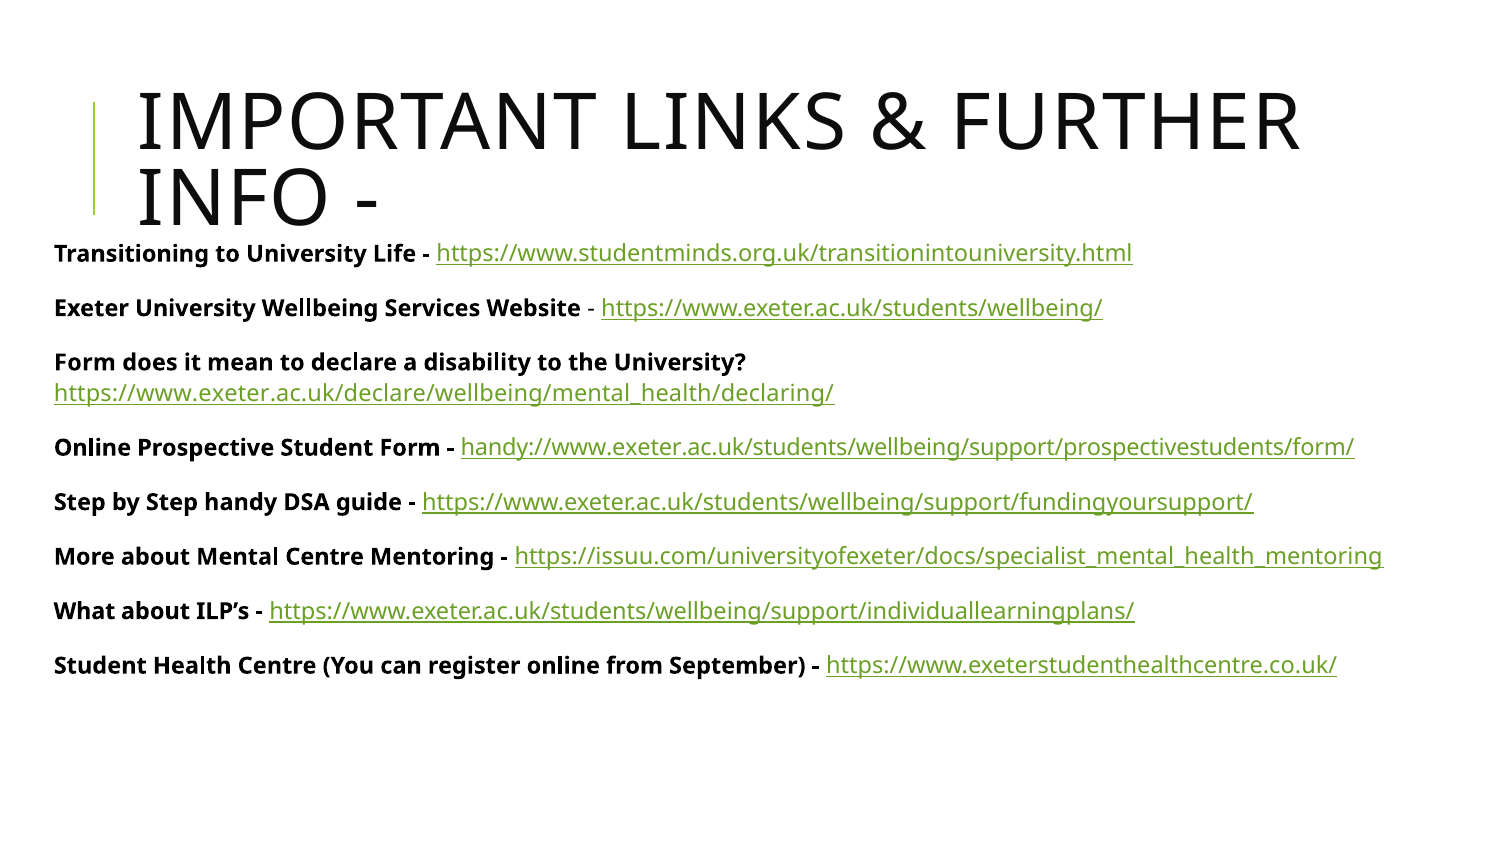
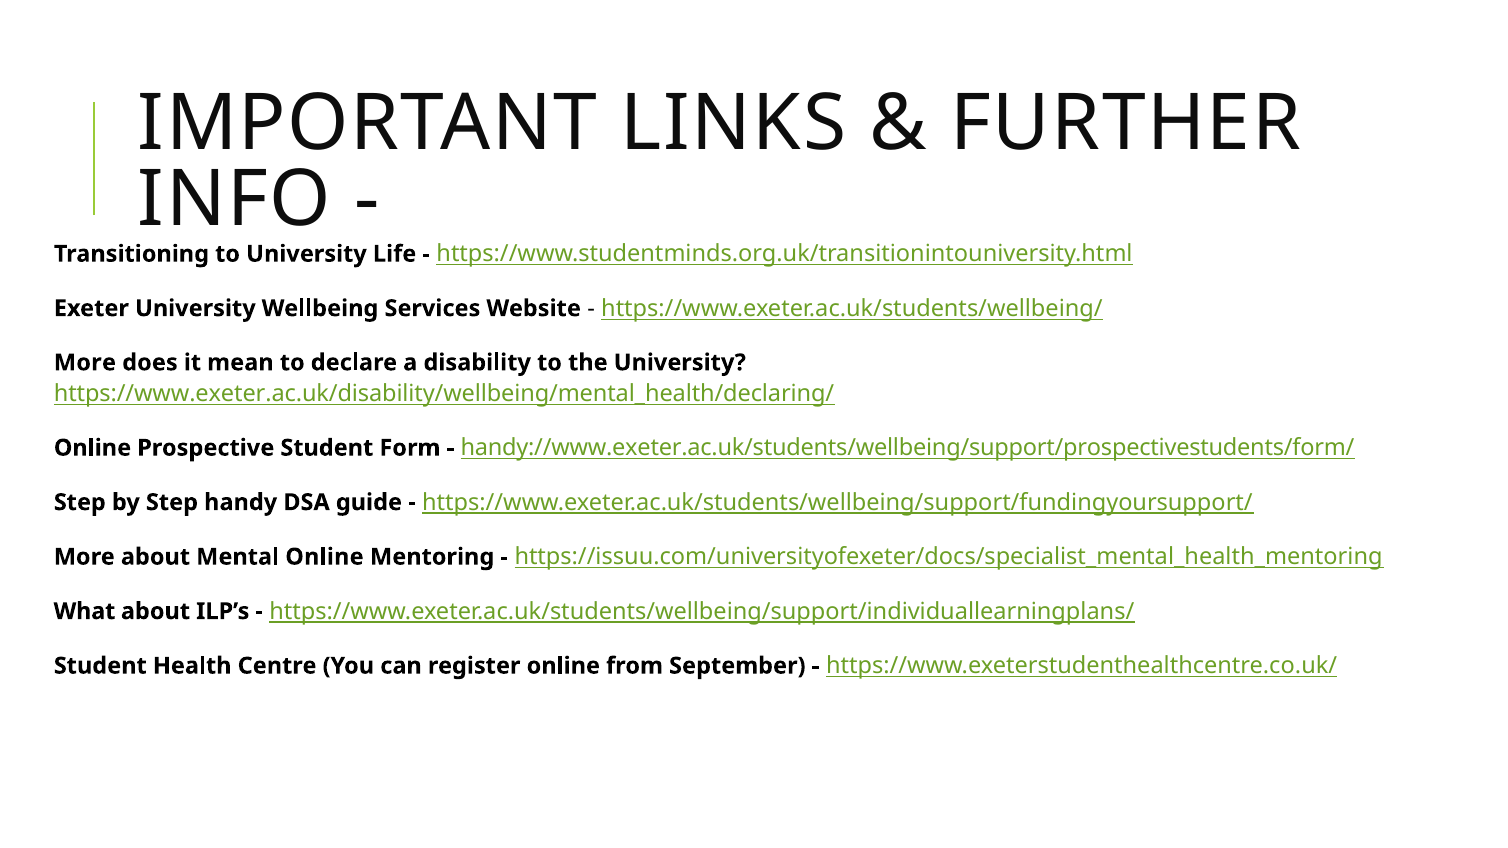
Form: Form -> More (85, 363)
https://www.exeter.ac.uk/declare/wellbeing/mental_health/declaring/: https://www.exeter.ac.uk/declare/wellbeing/mental_health/declaring/ -> https://www.exeter.ac.uk/disability/wellbeing/mental_health/declaring/ (444, 394)
Mental Centre: Centre -> Online (324, 557)
